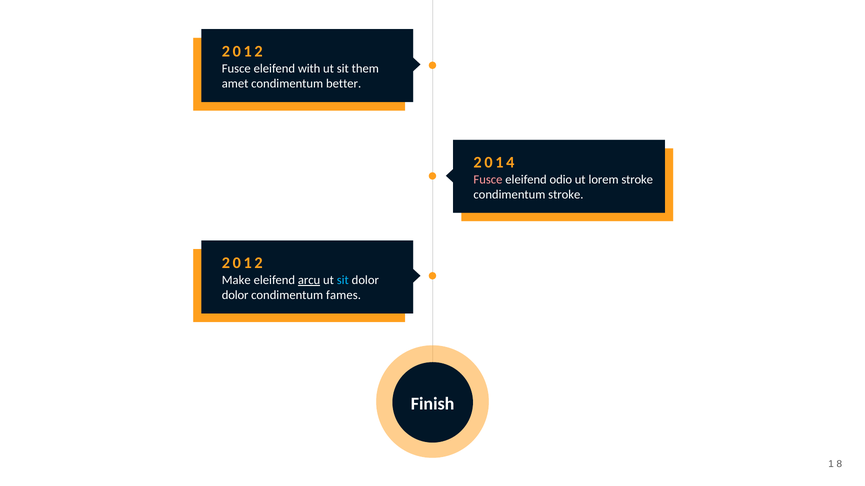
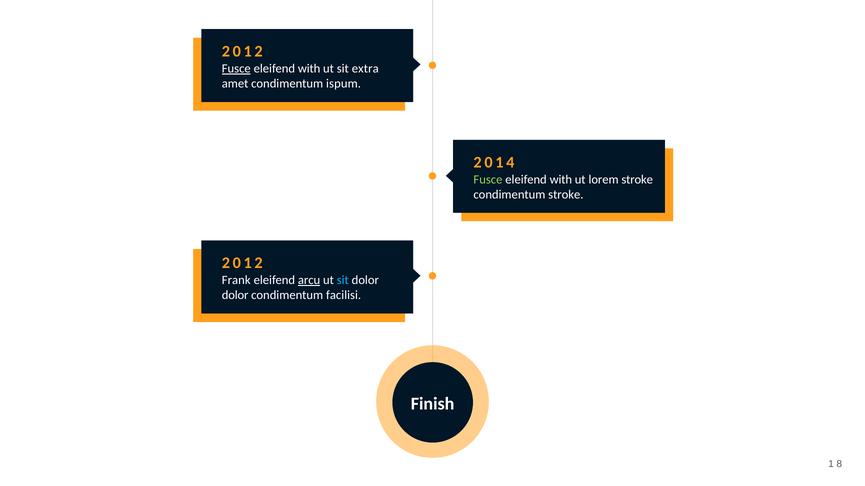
Fusce underline: none -> present (236, 69)
them: them -> extra (365, 69)
better: better -> ispum (344, 84)
Fusce colour: pink -> light green (488, 180)
odio: odio -> with (561, 180)
Make: Make -> Frank (236, 280)
fames: fames -> facilisi (344, 295)
